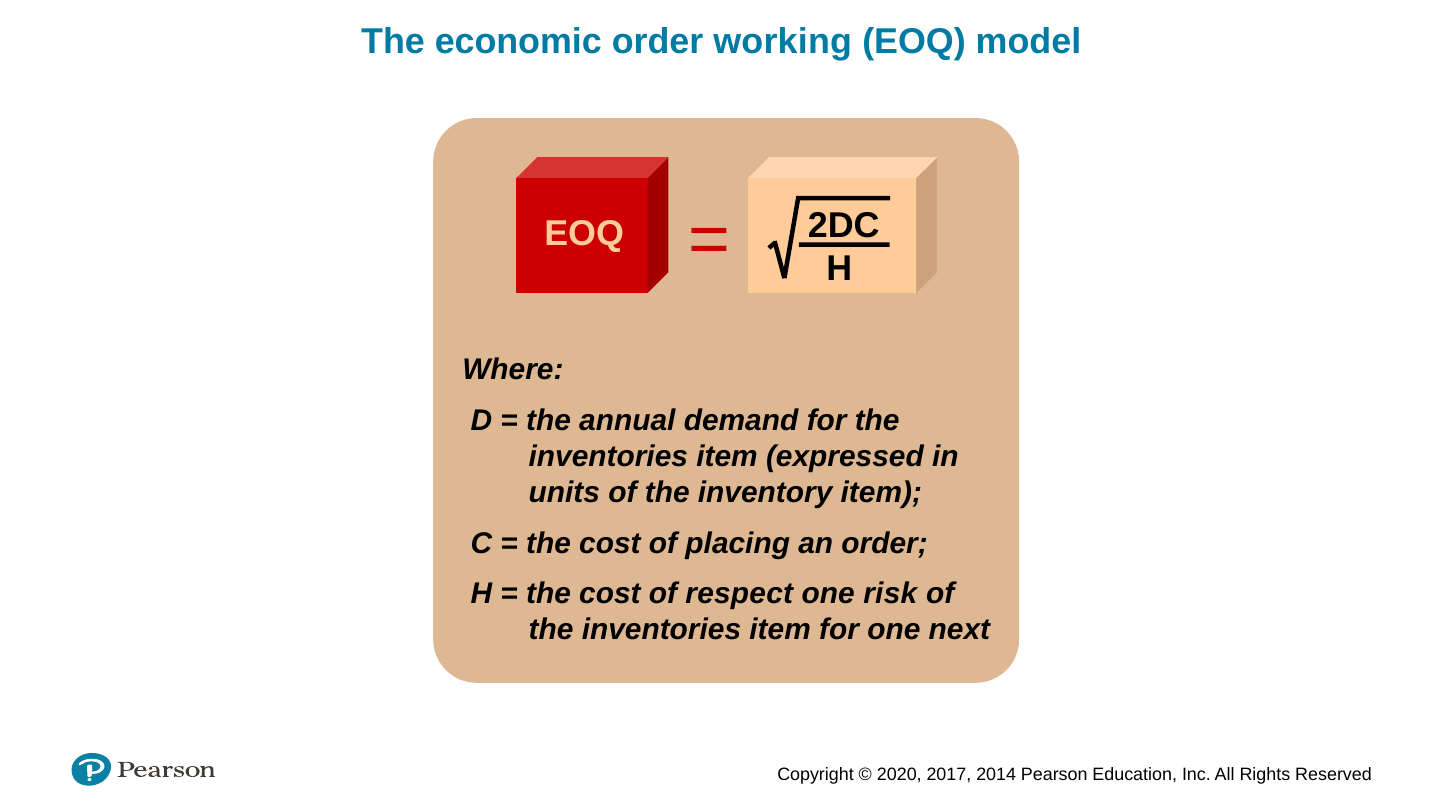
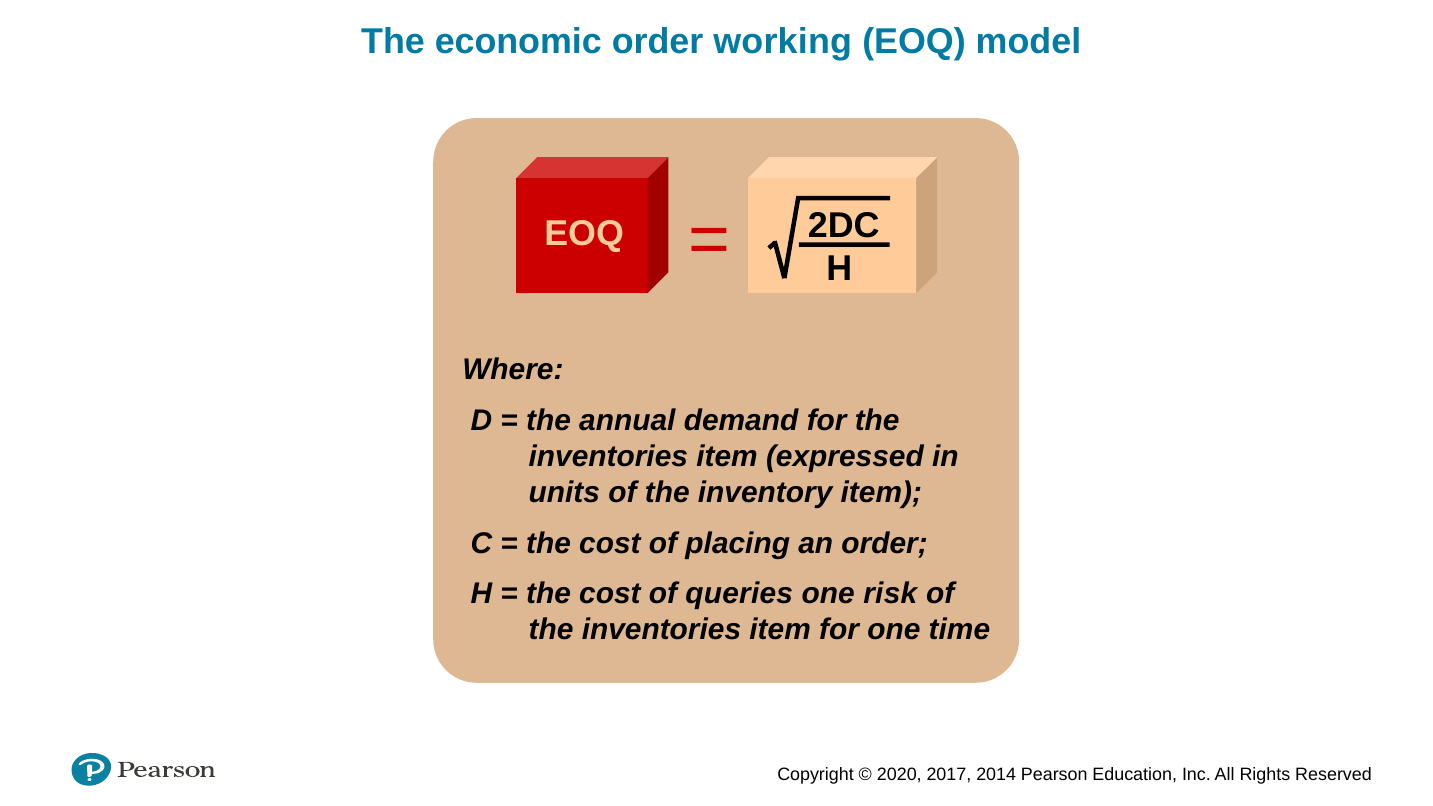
respect: respect -> queries (739, 594)
next: next -> time (959, 630)
